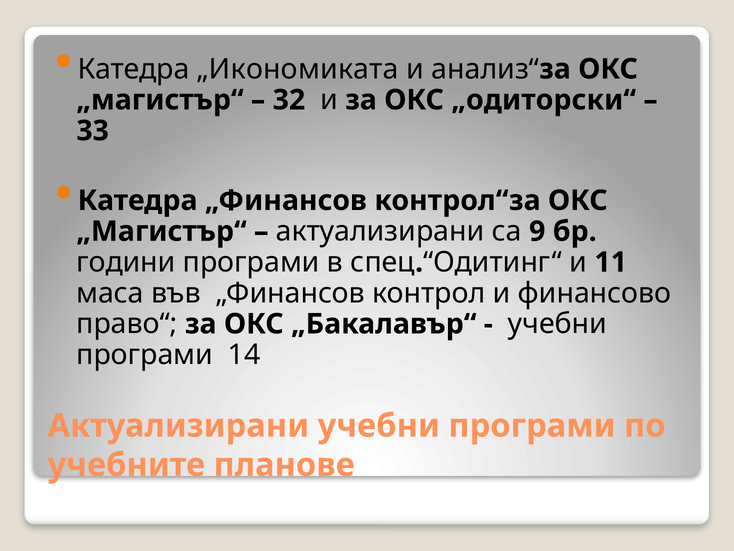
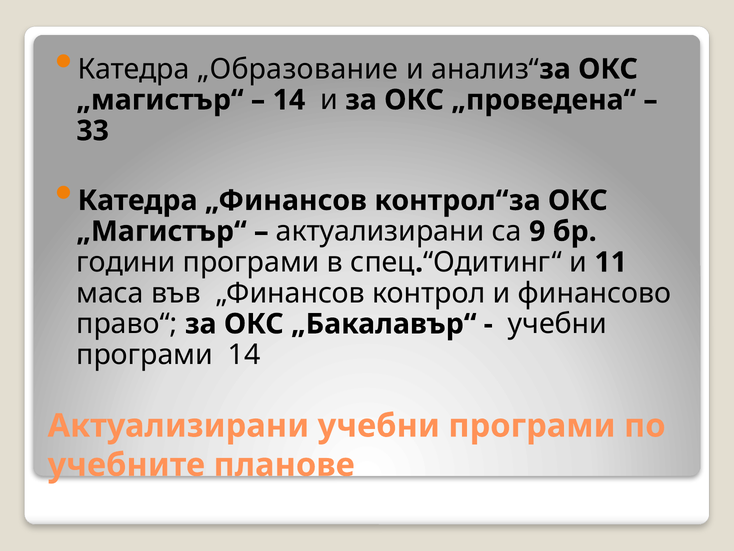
„Икономиката: „Икономиката -> „Образование (298, 69)
32: 32 -> 14 (289, 100)
„одиторски“: „одиторски“ -> „проведена“ (544, 100)
